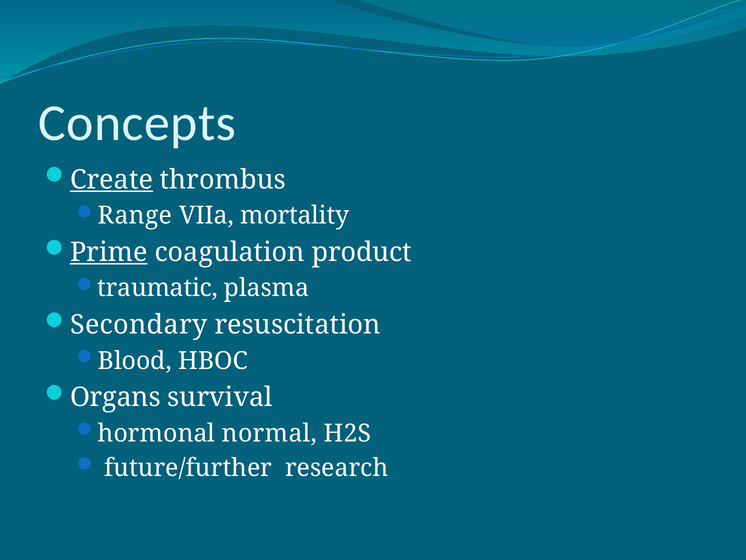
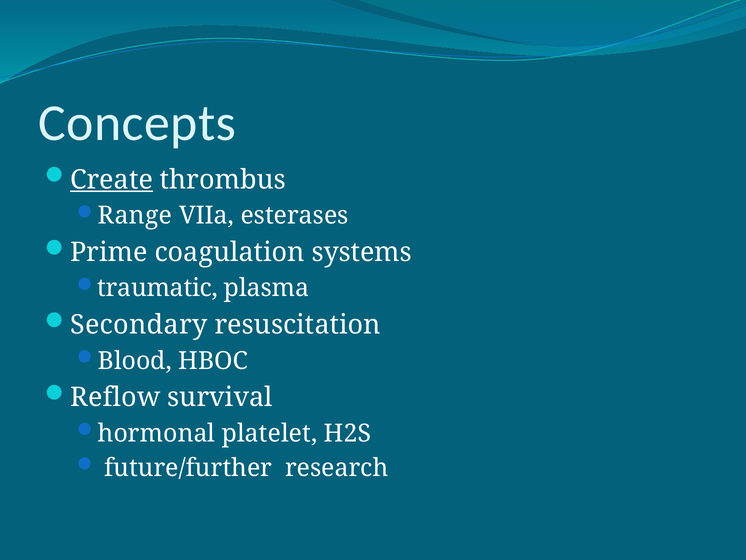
mortality: mortality -> esterases (295, 216)
Prime underline: present -> none (109, 252)
product: product -> systems (362, 252)
Organs: Organs -> Reflow (115, 397)
normal: normal -> platelet (270, 433)
